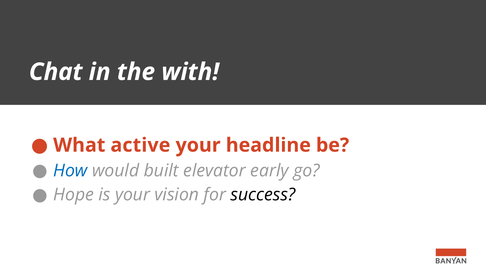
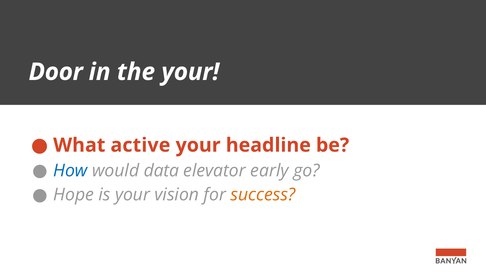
Chat: Chat -> Door (56, 72)
the with: with -> your (190, 72)
built: built -> data (161, 170)
success colour: black -> orange (263, 194)
